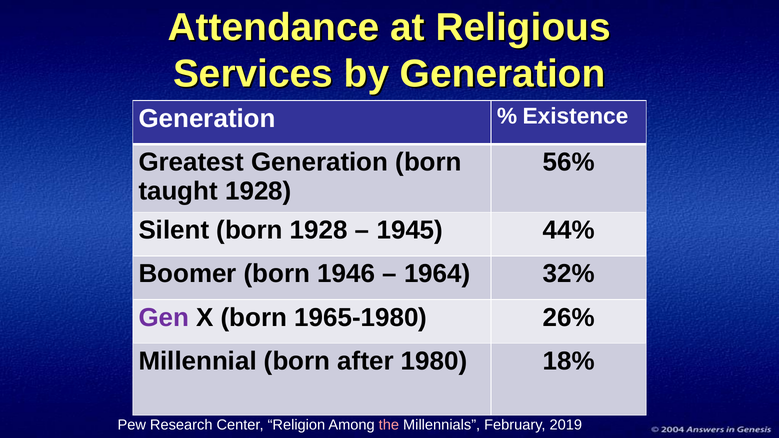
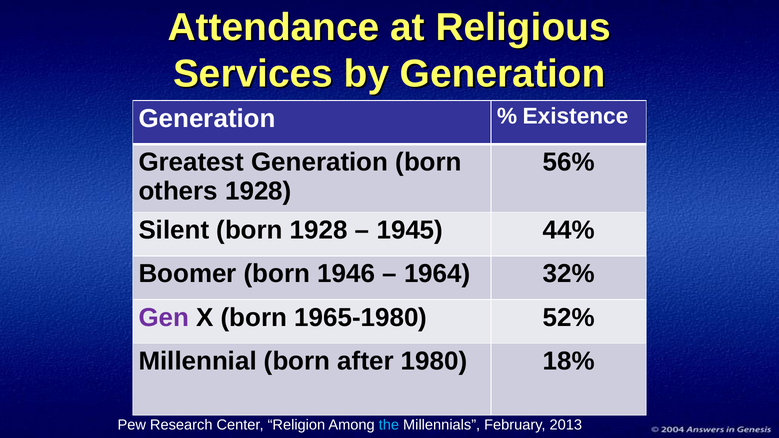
taught: taught -> others (178, 191)
26%: 26% -> 52% (569, 318)
the colour: pink -> light blue (389, 425)
2019: 2019 -> 2013 (566, 425)
